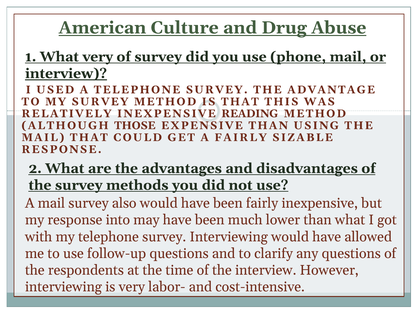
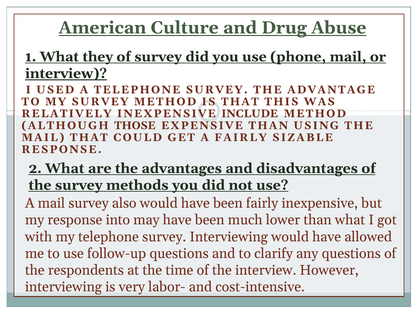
What very: very -> they (98, 57)
READING: READING -> INCLUDE (250, 113)
